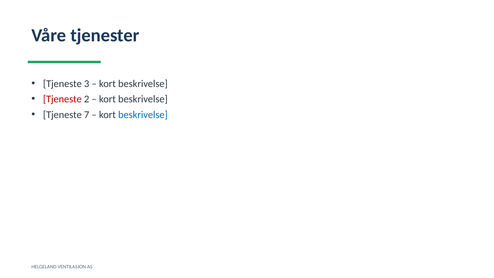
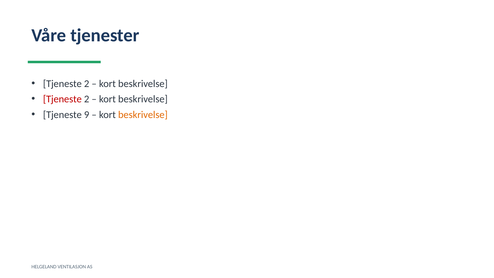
3: 3 -> 2 (87, 84)
7: 7 -> 9 (87, 115)
beskrivelse colour: blue -> orange (143, 115)
